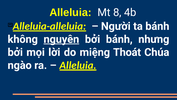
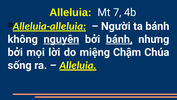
8: 8 -> 7 (117, 12)
bánh underline: none -> present (119, 39)
Thoát: Thoát -> Chậm (127, 52)
ngào: ngào -> sống (20, 65)
